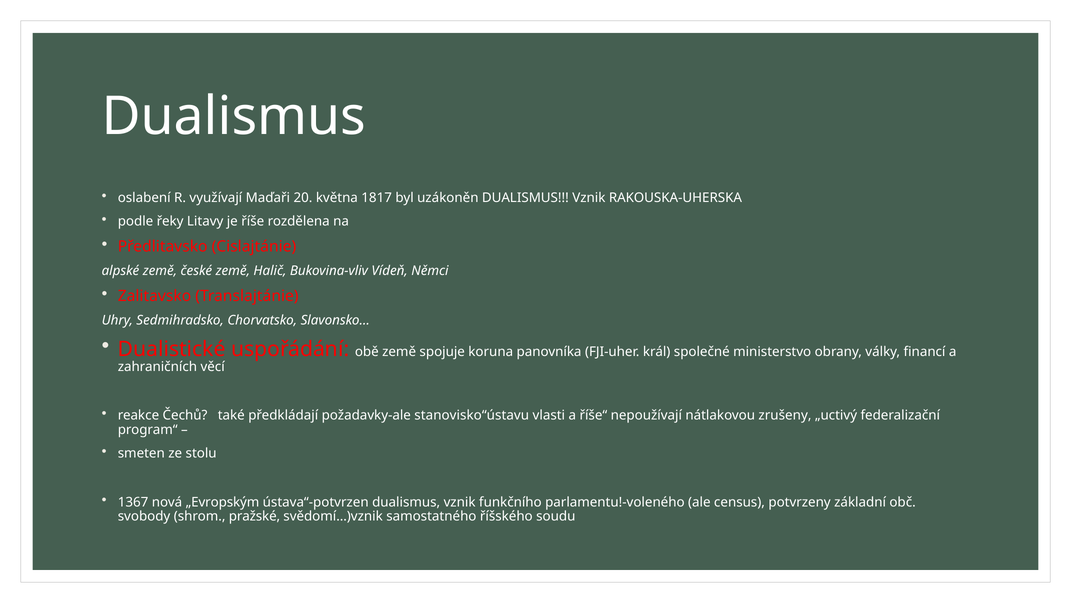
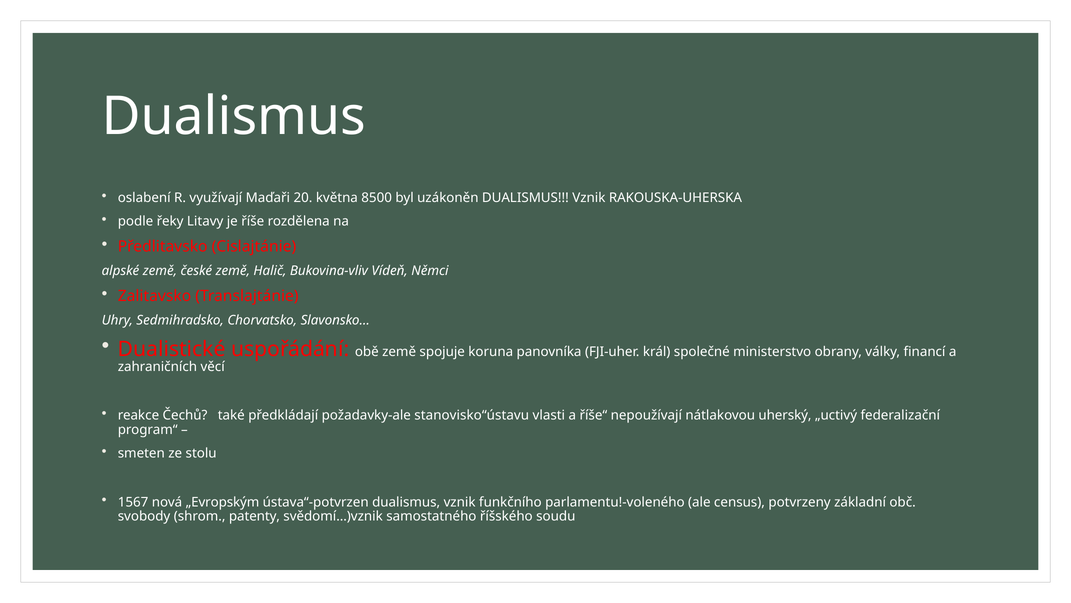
1817: 1817 -> 8500 (377, 198)
zrušeny: zrušeny -> uherský (785, 415)
1367: 1367 -> 1567 (133, 502)
pražské: pražské -> patenty (254, 516)
